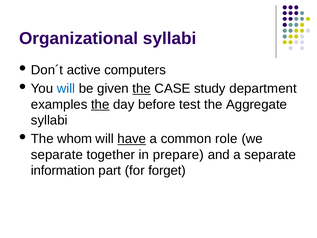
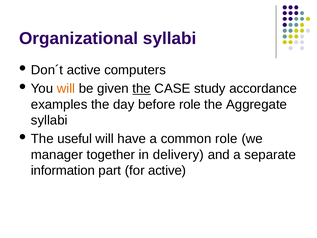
will colour: blue -> orange (66, 89)
department: department -> accordance (263, 89)
the underline: present -> none (100, 104)
before test: test -> role (190, 104)
whom: whom -> useful (75, 139)
have underline: present -> none (132, 139)
separate: separate -> manager (57, 155)
prepare: prepare -> delivery (178, 155)
for forget: forget -> active (167, 170)
